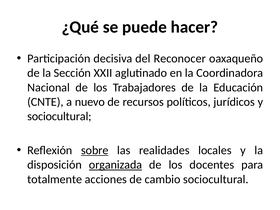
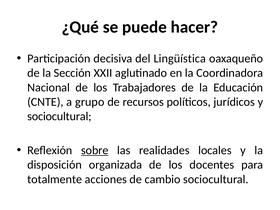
Reconocer: Reconocer -> Lingüística (180, 58)
nuevo: nuevo -> grupo (90, 102)
organizada underline: present -> none (115, 165)
